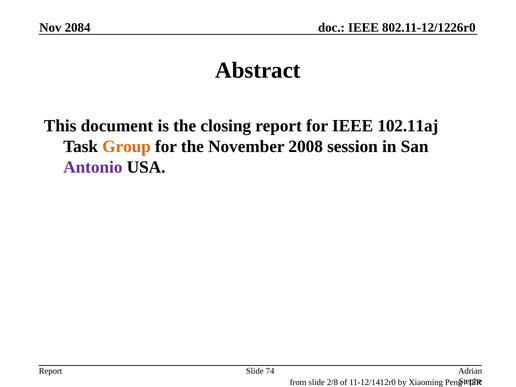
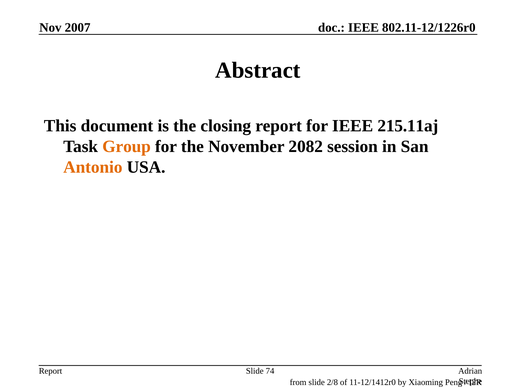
2084: 2084 -> 2007 (78, 28)
102.11aj: 102.11aj -> 215.11aj (408, 126)
2008: 2008 -> 2082 (306, 147)
Antonio colour: purple -> orange (93, 167)
